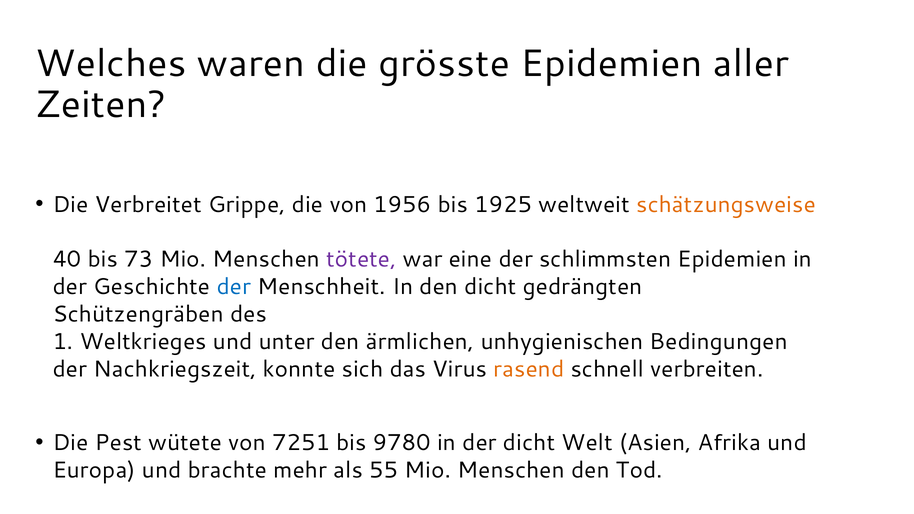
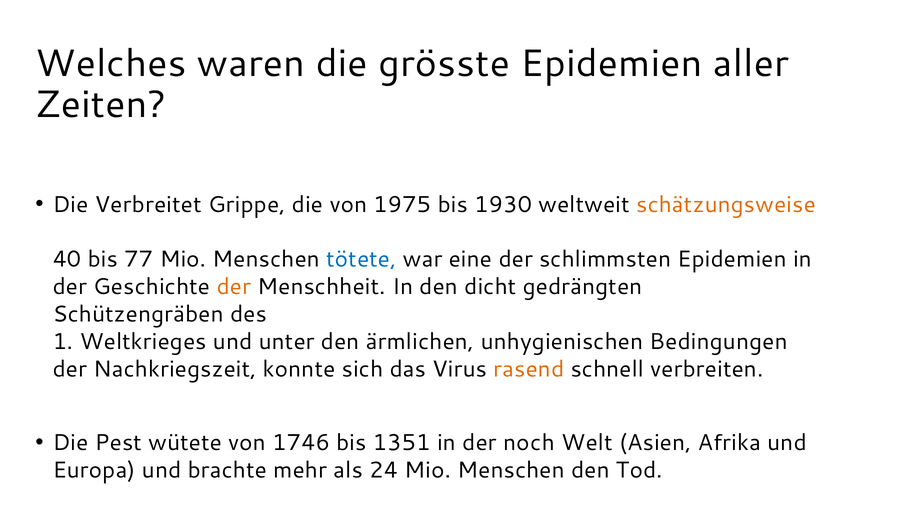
1956: 1956 -> 1975 (402, 205)
1925: 1925 -> 1930 (503, 205)
73: 73 -> 77 (139, 259)
tötete colour: purple -> blue (361, 259)
der colour: blue -> orange (234, 287)
7251: 7251 -> 1746 (301, 443)
9780: 9780 -> 1351 (402, 443)
der dicht: dicht -> noch (529, 443)
55: 55 -> 24 (384, 470)
